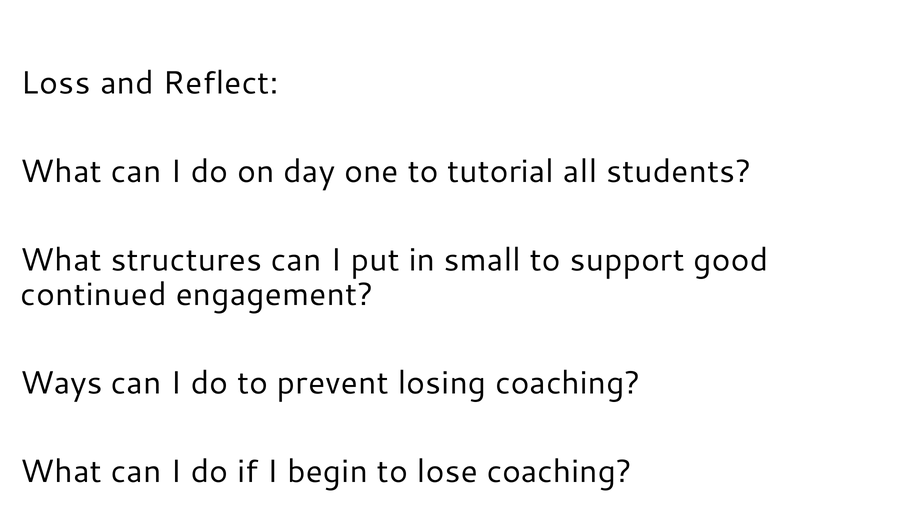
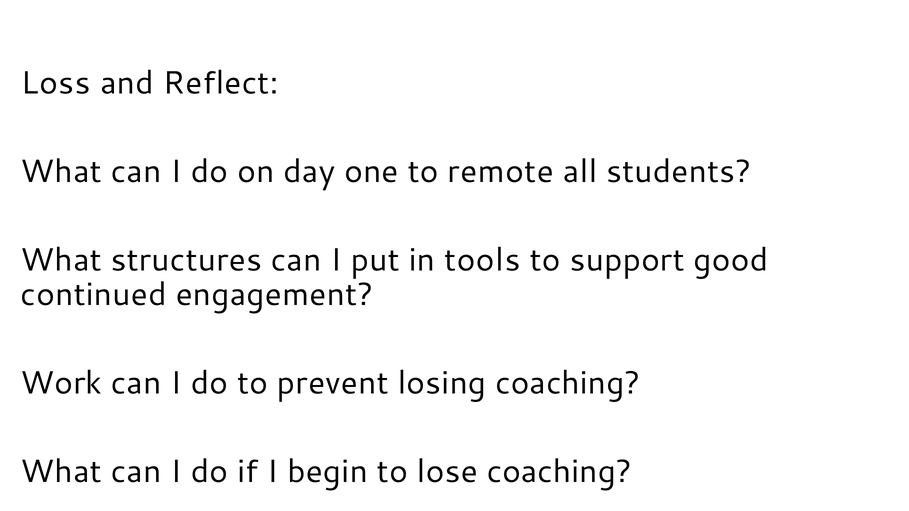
tutorial: tutorial -> remote (501, 172)
small: small -> tools (482, 260)
Ways: Ways -> Work (61, 383)
